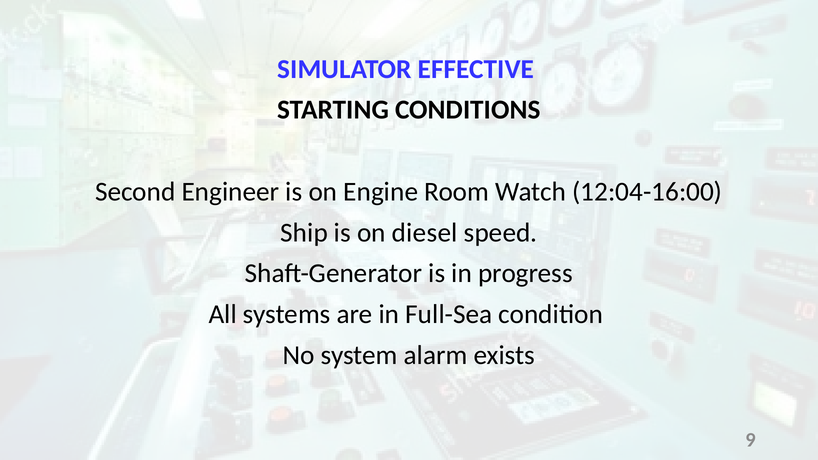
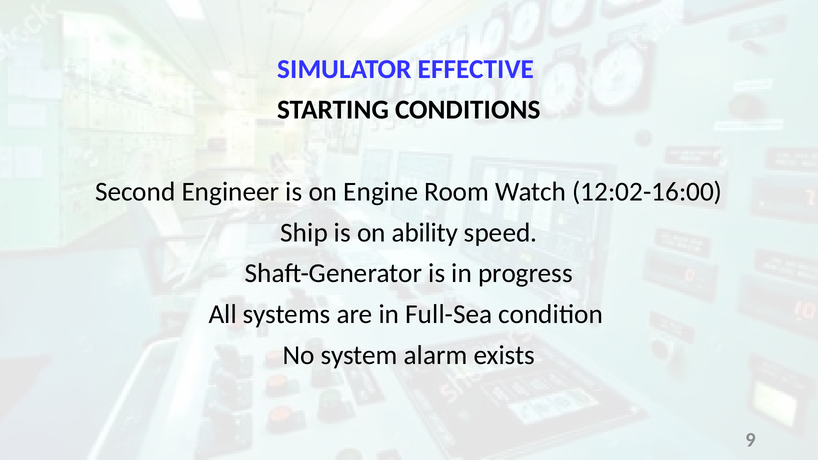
12:04-16:00: 12:04-16:00 -> 12:02-16:00 (647, 192)
diesel: diesel -> ability (425, 233)
